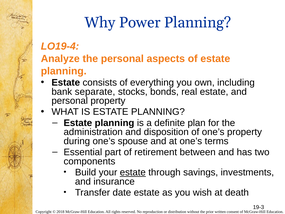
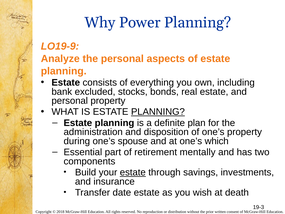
LO19-4: LO19-4 -> LO19-9 (60, 46)
separate: separate -> excluded (95, 92)
PLANNING underline: none -> present (158, 112)
terms: terms -> which (217, 141)
between: between -> mentally (198, 152)
